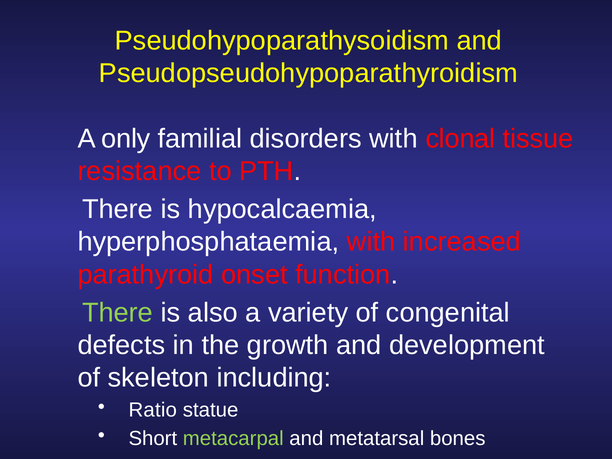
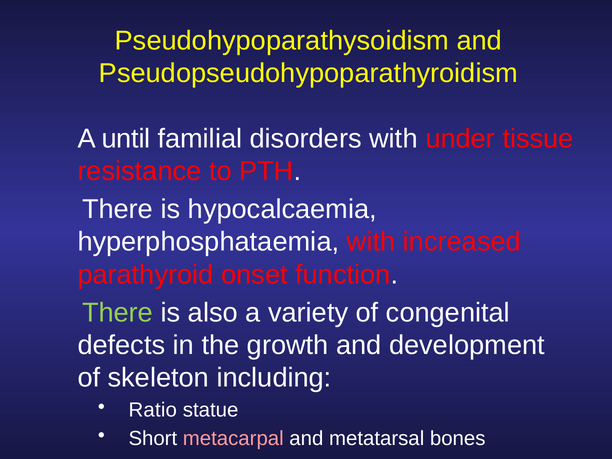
only: only -> until (126, 139)
clonal: clonal -> under (460, 139)
metacarpal colour: light green -> pink (233, 439)
